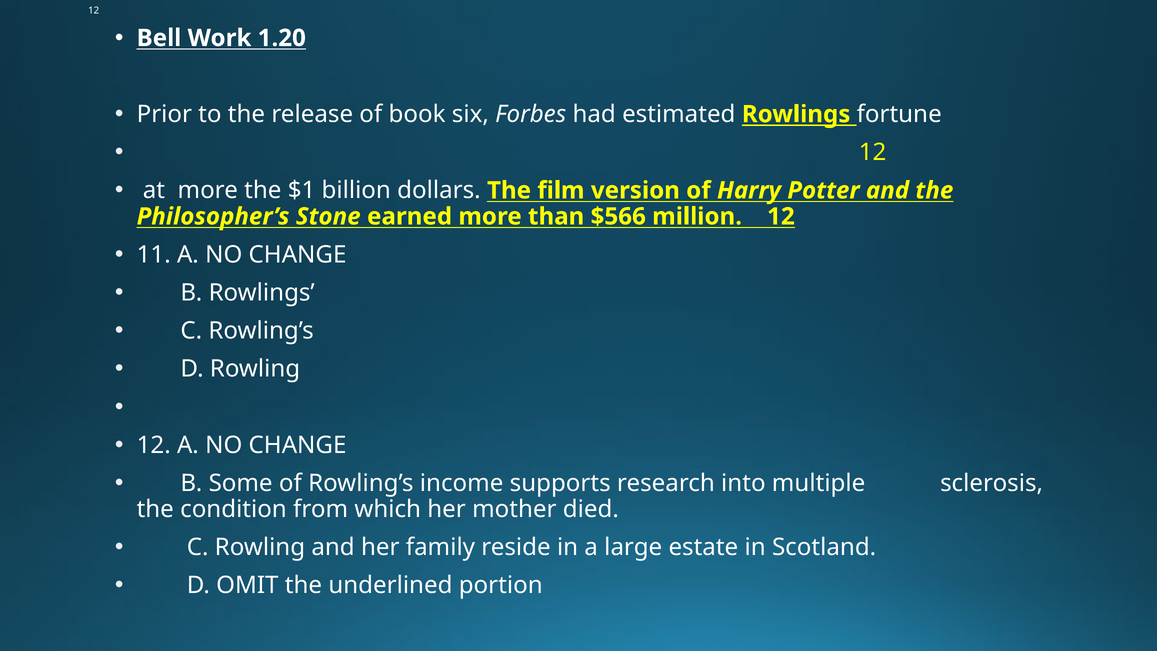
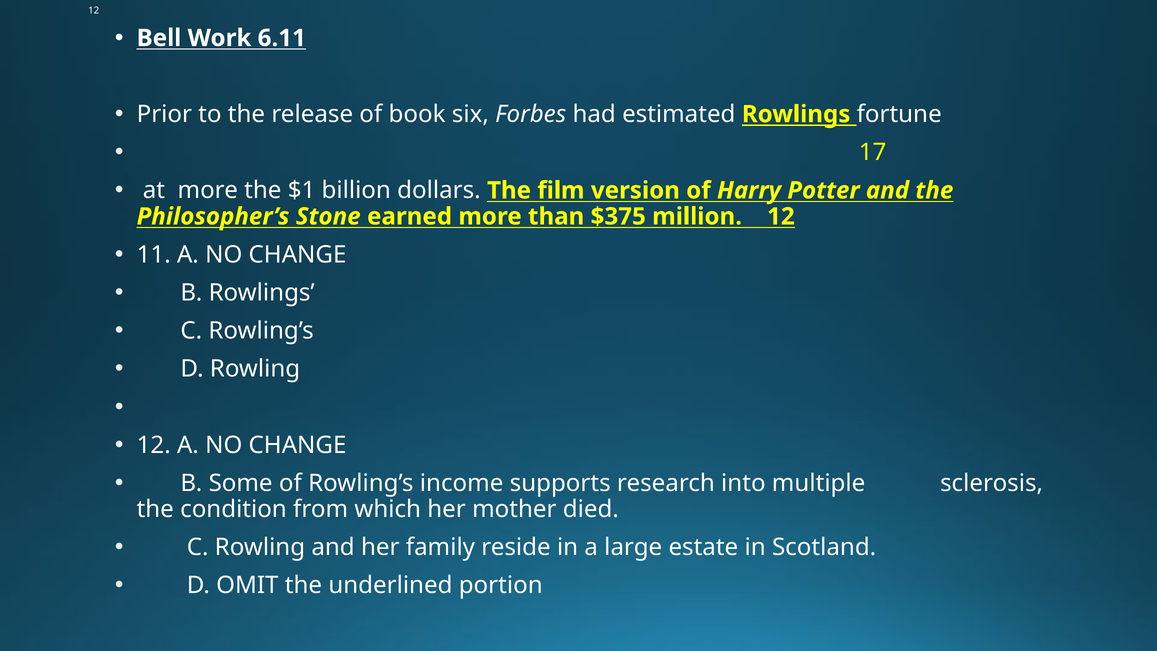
1.20: 1.20 -> 6.11 (282, 38)
12: 12 -> 17 (873, 152)
$566: $566 -> $375 (618, 216)
